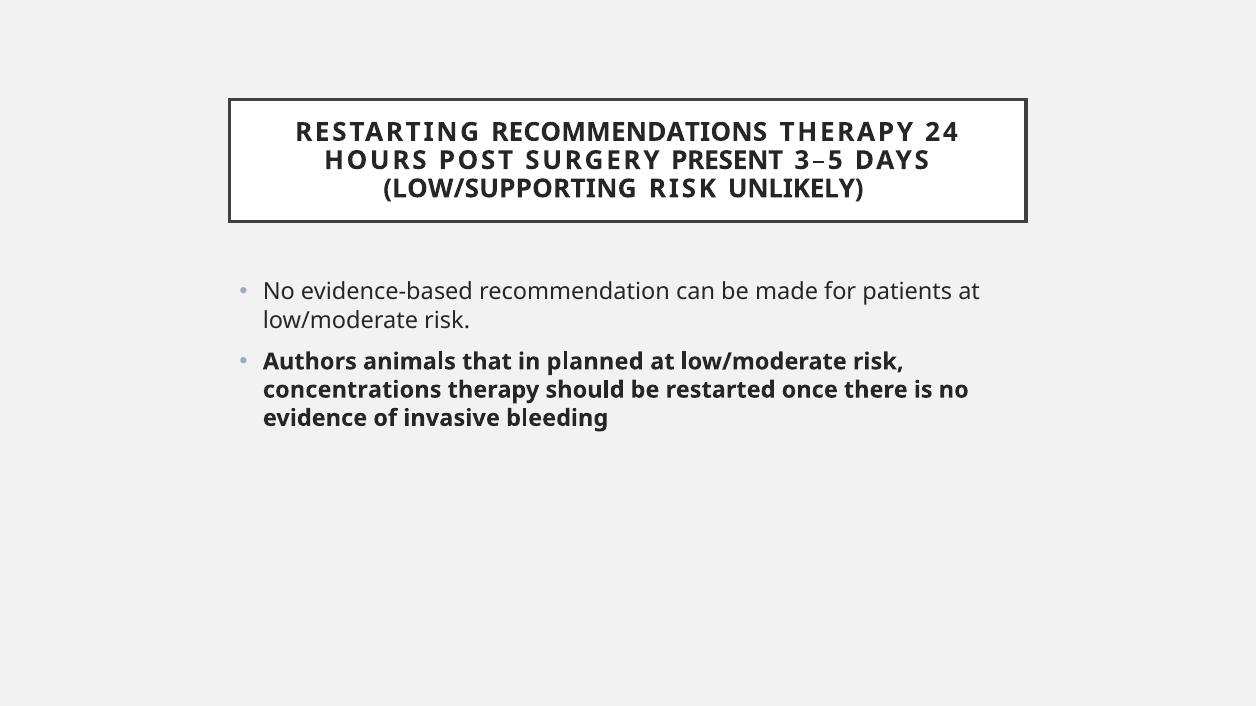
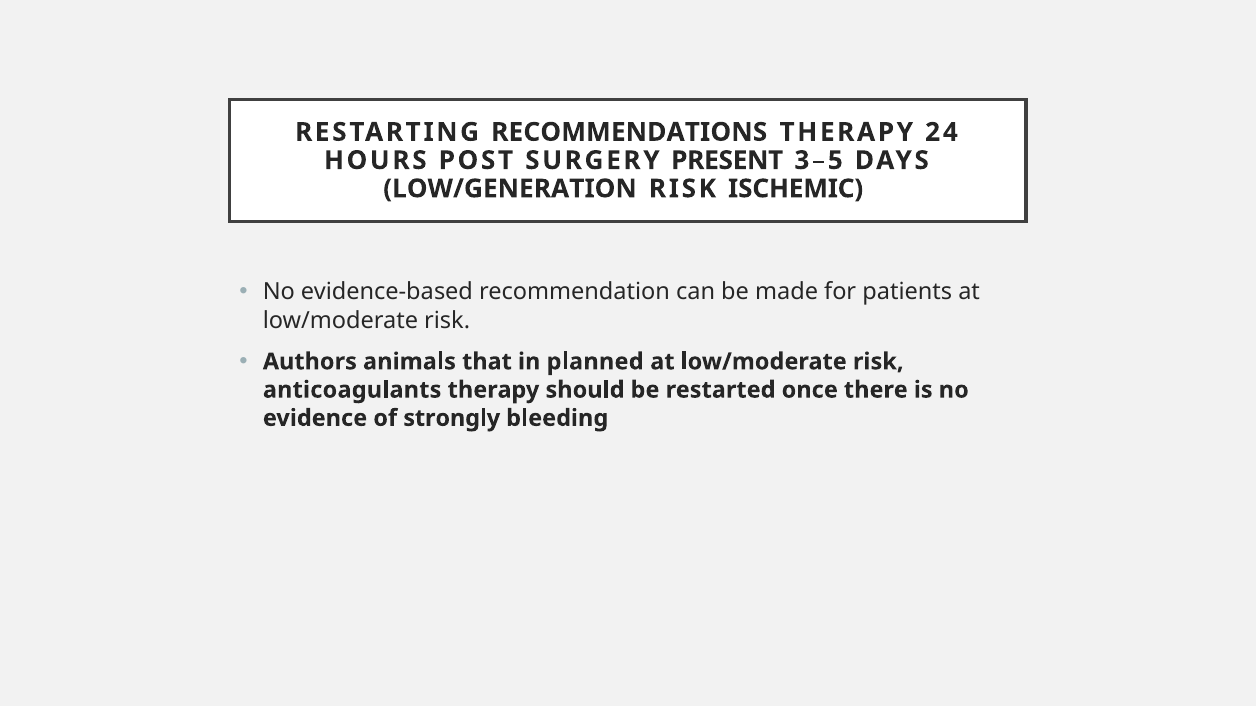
LOW/SUPPORTING: LOW/SUPPORTING -> LOW/GENERATION (510, 189)
UNLIKELY: UNLIKELY -> ISCHEMIC (796, 189)
concentrations: concentrations -> anticoagulants (352, 390)
invasive: invasive -> strongly (452, 418)
